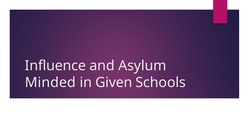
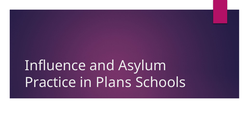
Minded: Minded -> Practice (50, 83)
Given: Given -> Plans (114, 83)
